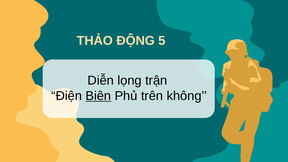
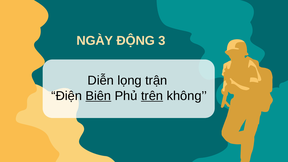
THẢO: THẢO -> NGÀY (95, 41)
5: 5 -> 3 (162, 41)
trên underline: none -> present (152, 96)
